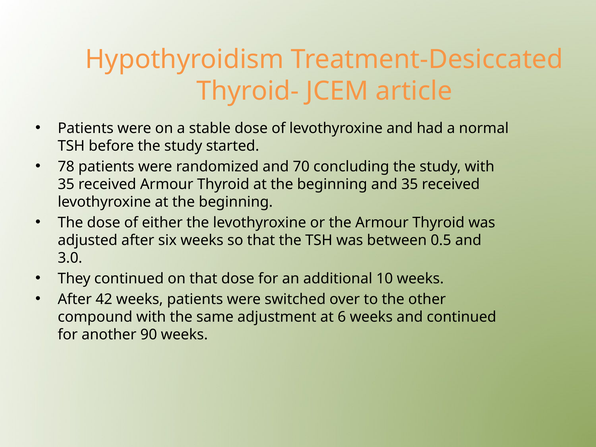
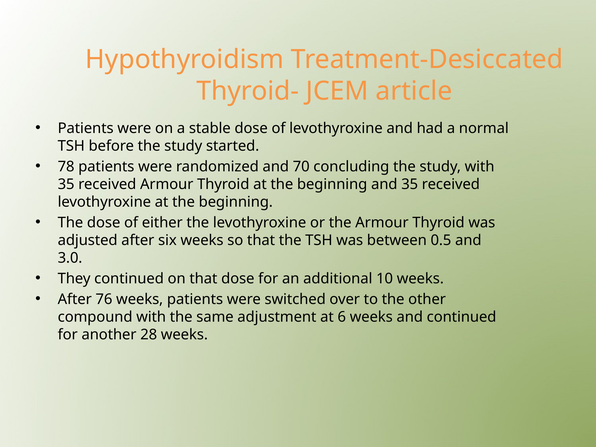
42: 42 -> 76 (104, 299)
90: 90 -> 28 (149, 335)
